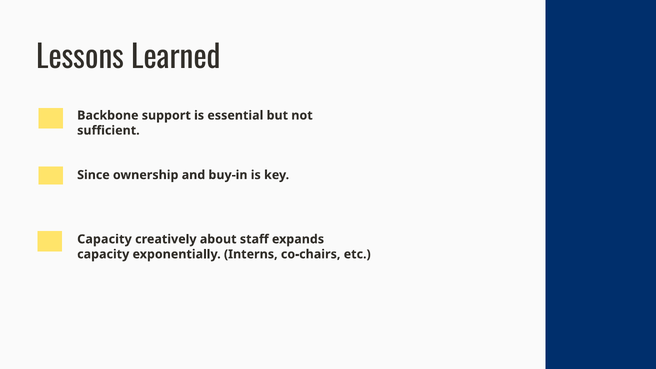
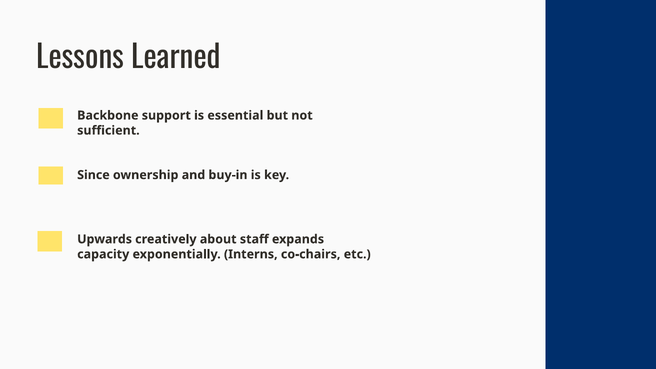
Capacity: Capacity -> Upwards (105, 239)
